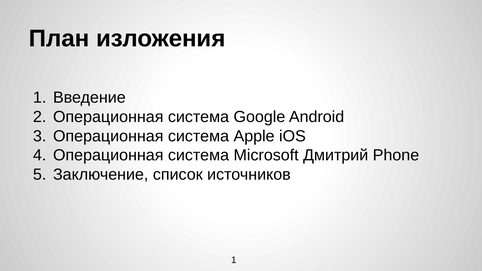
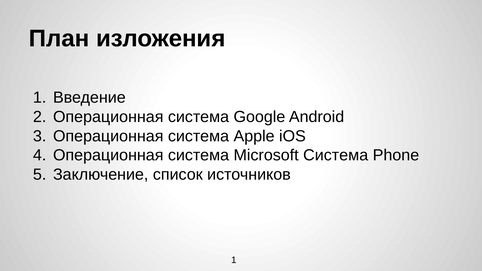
Microsoft Дмитрий: Дмитрий -> Система (336, 155)
